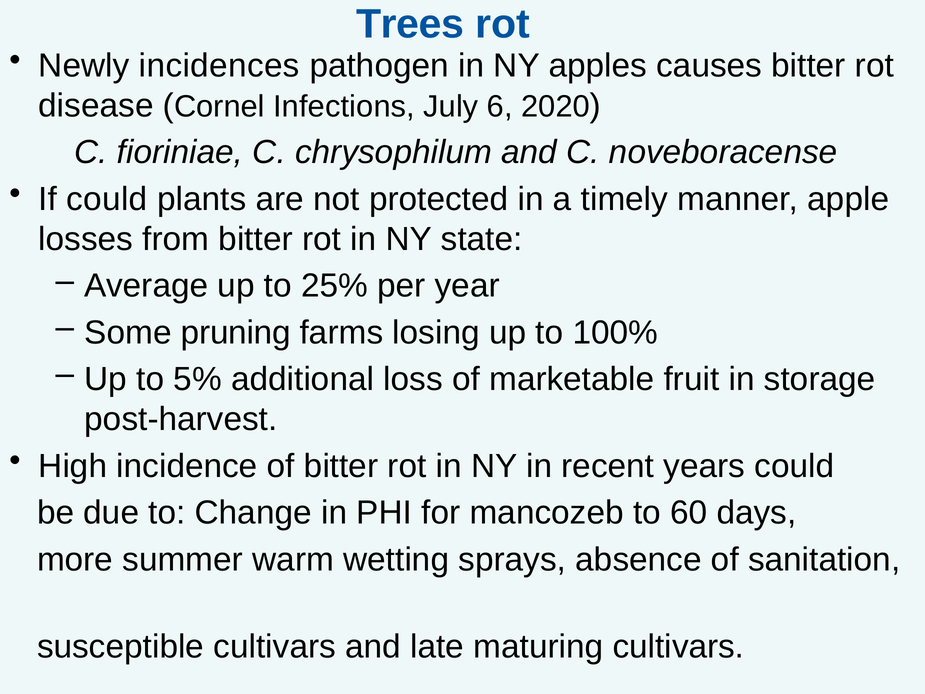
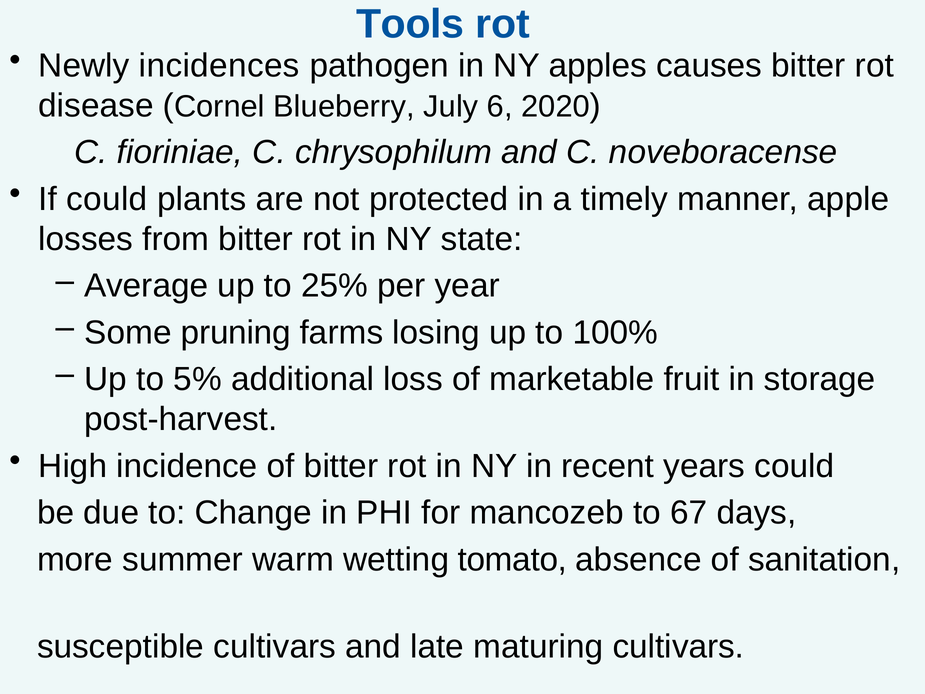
Trees: Trees -> Tools (410, 24)
Infections: Infections -> Blueberry (344, 106)
60: 60 -> 67 (689, 513)
sprays: sprays -> tomato (512, 559)
